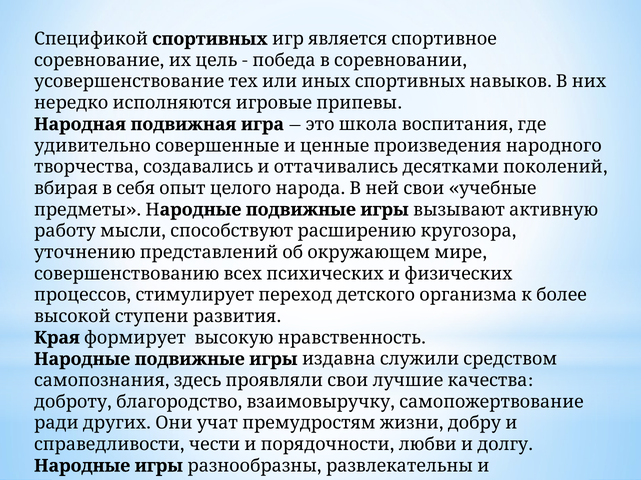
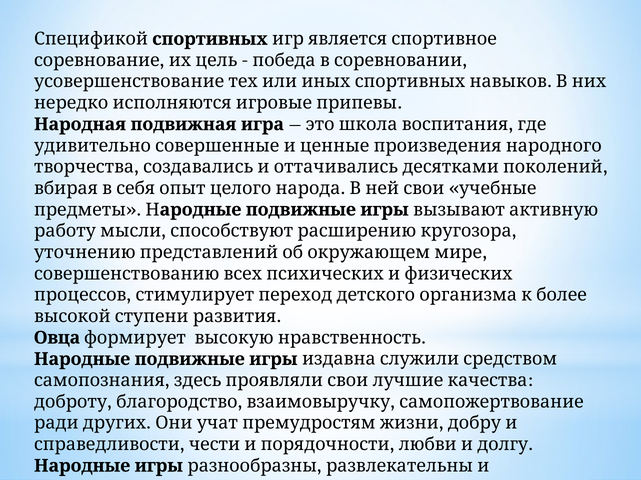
Края: Края -> Овца (57, 338)
